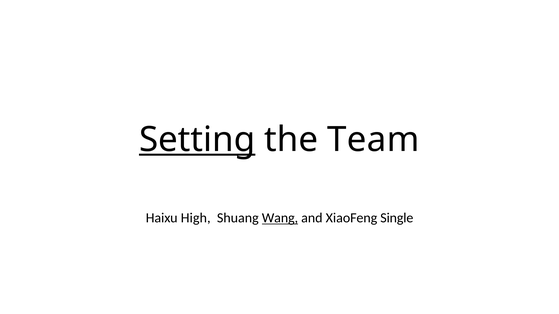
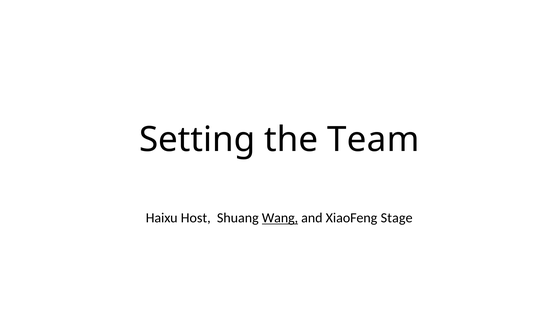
Setting underline: present -> none (197, 140)
High: High -> Host (196, 218)
Single: Single -> Stage (397, 218)
